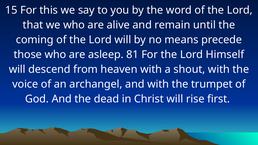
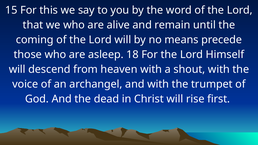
81: 81 -> 18 (132, 55)
